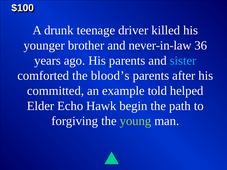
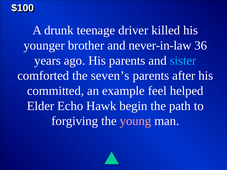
blood’s: blood’s -> seven’s (110, 76)
told: told -> feel (157, 91)
young colour: light green -> pink (135, 121)
